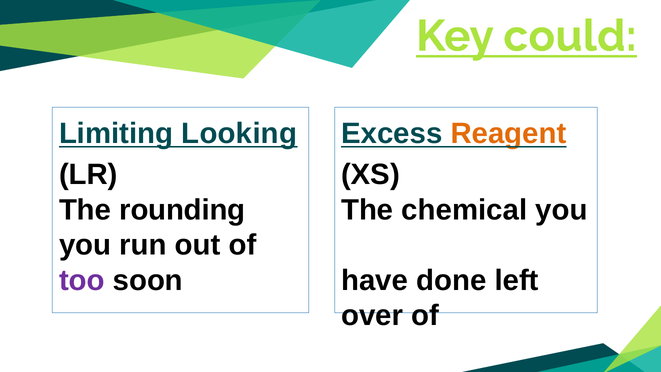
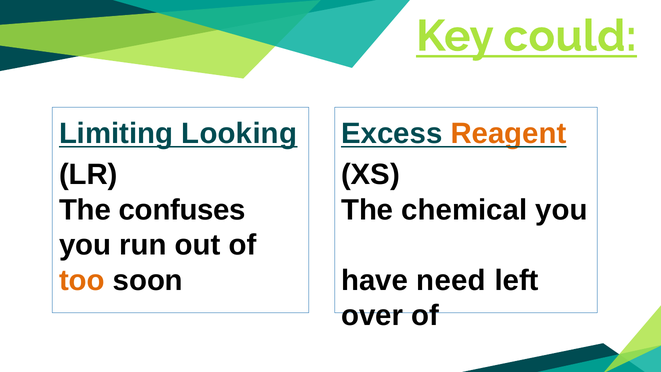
rounding: rounding -> confuses (182, 210)
too colour: purple -> orange (82, 280)
done: done -> need (451, 280)
